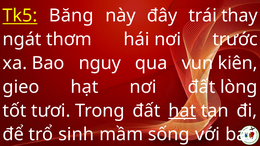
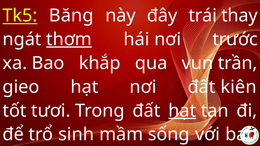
thơm underline: none -> present (69, 39)
nguy: nguy -> khắp (100, 63)
kiên: kiên -> trần (238, 63)
lòng: lòng -> kiên (239, 87)
